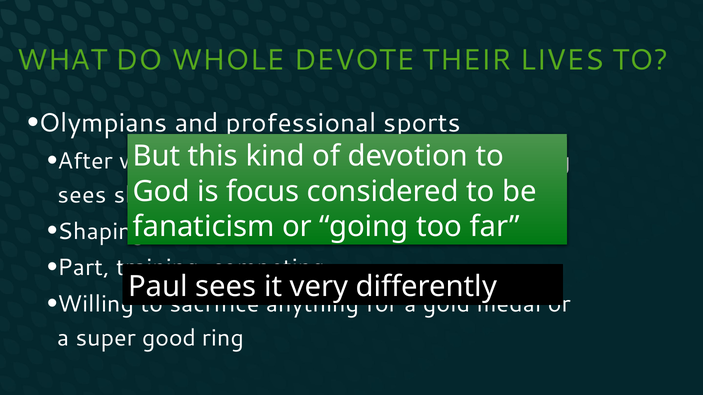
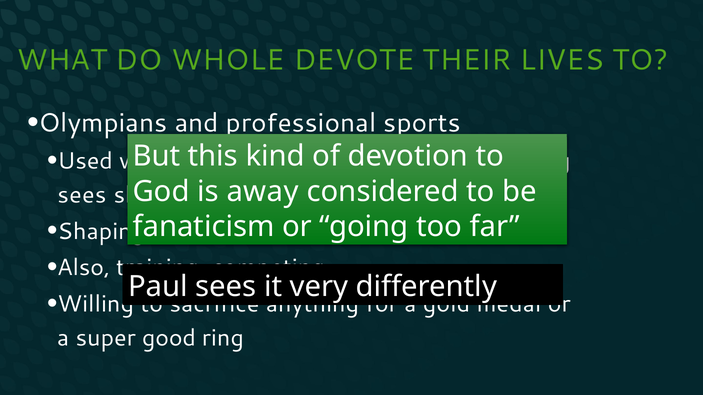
After: After -> Used (85, 161)
focus: focus -> away (263, 192)
Part: Part -> Also (84, 268)
